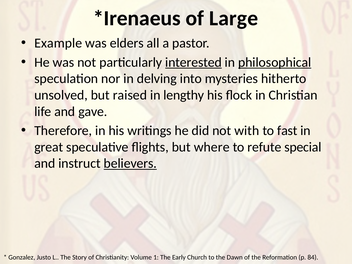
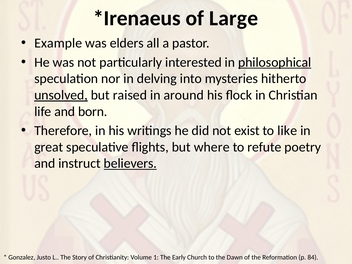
interested underline: present -> none (193, 62)
unsolved underline: none -> present (61, 95)
lengthy: lengthy -> around (184, 95)
gave: gave -> born (93, 111)
with: with -> exist (247, 131)
fast: fast -> like (287, 131)
special: special -> poetry (303, 147)
